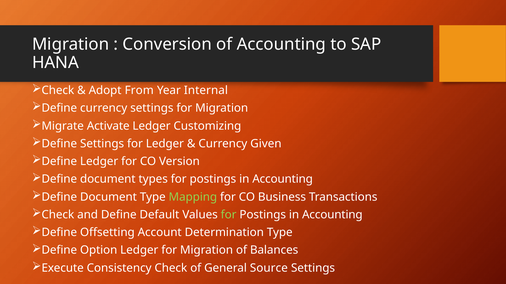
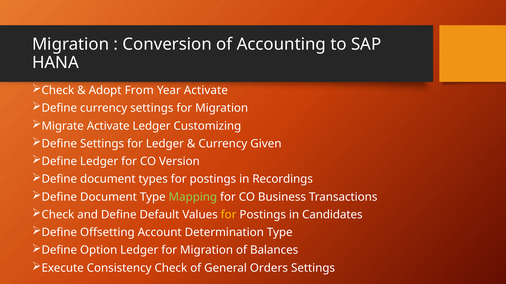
Year Internal: Internal -> Activate (206, 91)
Accounting: Accounting -> Recordings (283, 180)
for colour: light green -> yellow (229, 215)
Accounting: Accounting -> Candidates (332, 215)
Source: Source -> Orders (269, 268)
